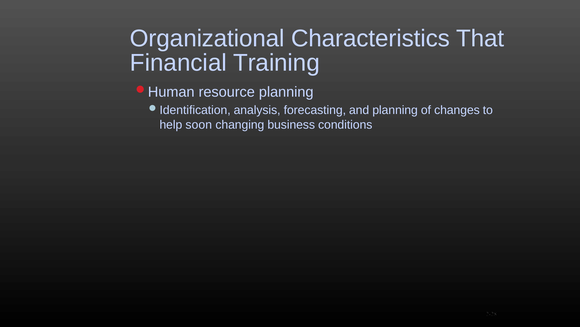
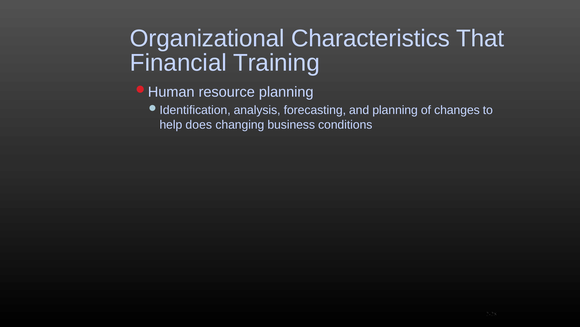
soon: soon -> does (199, 124)
